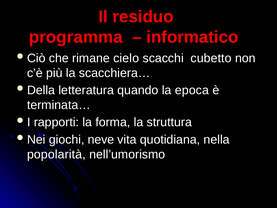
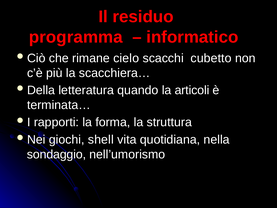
epoca: epoca -> articoli (192, 90)
neve: neve -> shell (101, 139)
popolarità: popolarità -> sondaggio (56, 154)
